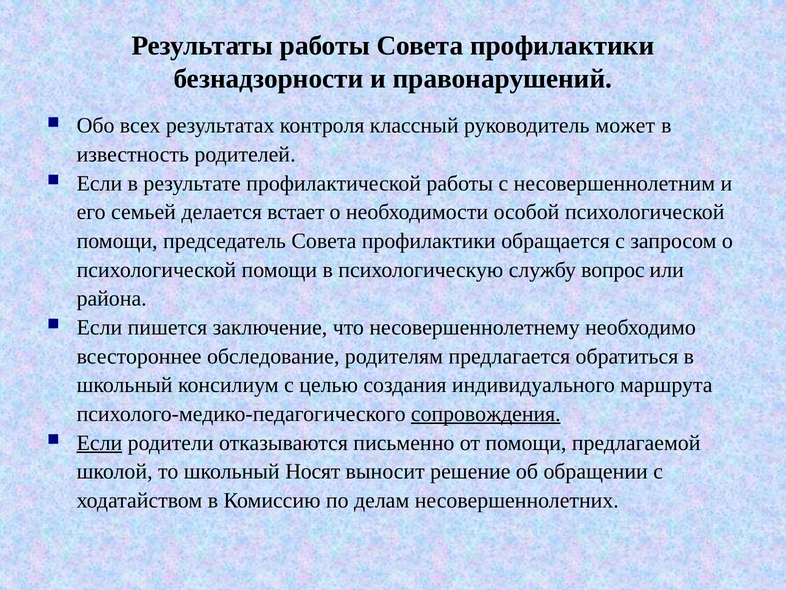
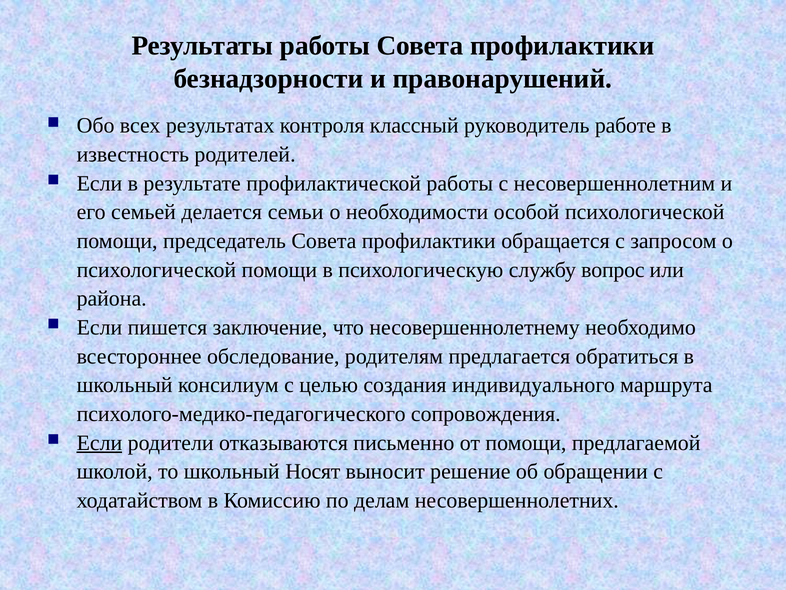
может: может -> работе (625, 126)
встает: встает -> семьи (296, 212)
сопровождения underline: present -> none (486, 414)
